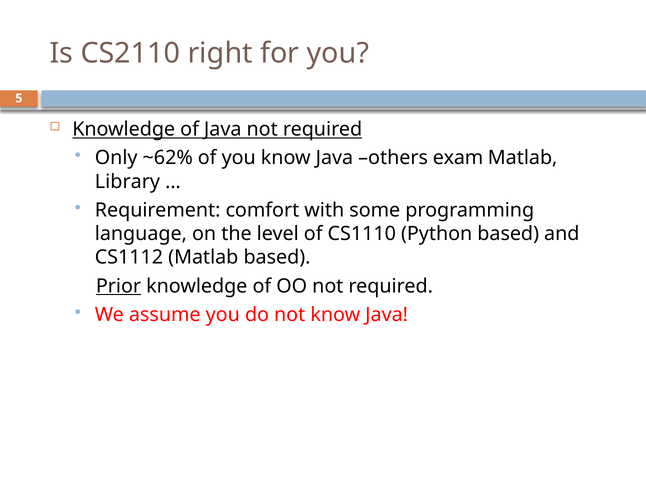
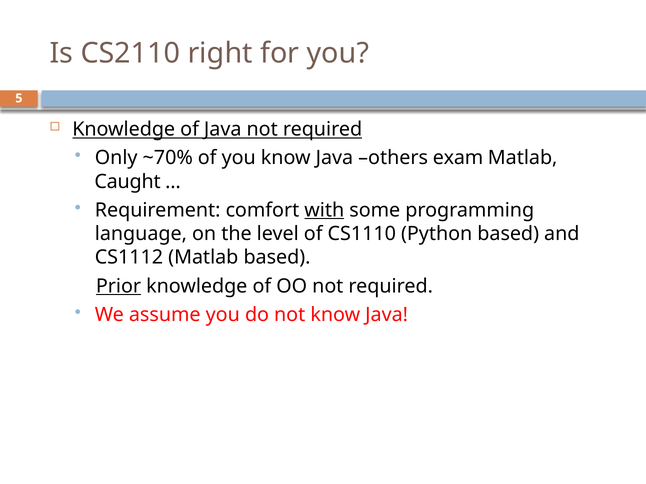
~62%: ~62% -> ~70% (168, 158)
Library: Library -> Caught (128, 182)
with underline: none -> present (324, 210)
